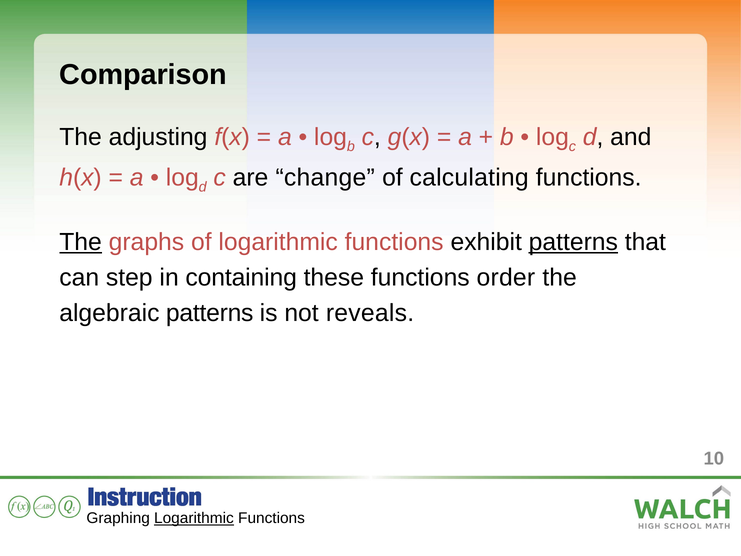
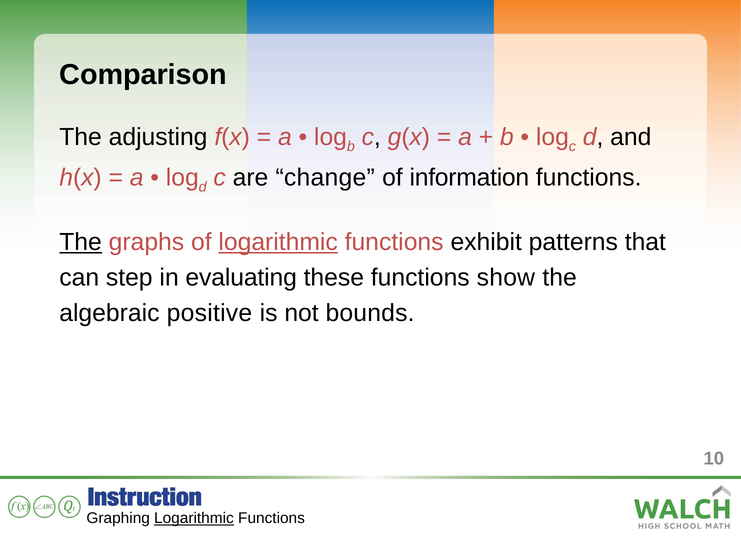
calculating: calculating -> information (469, 177)
logarithmic underline: none -> present (278, 242)
patterns underline: present -> none (573, 242)
containing: containing -> evaluating (241, 277)
order: order -> show (506, 277)
algebraic patterns: patterns -> positive (209, 313)
reveals: reveals -> bounds (370, 313)
